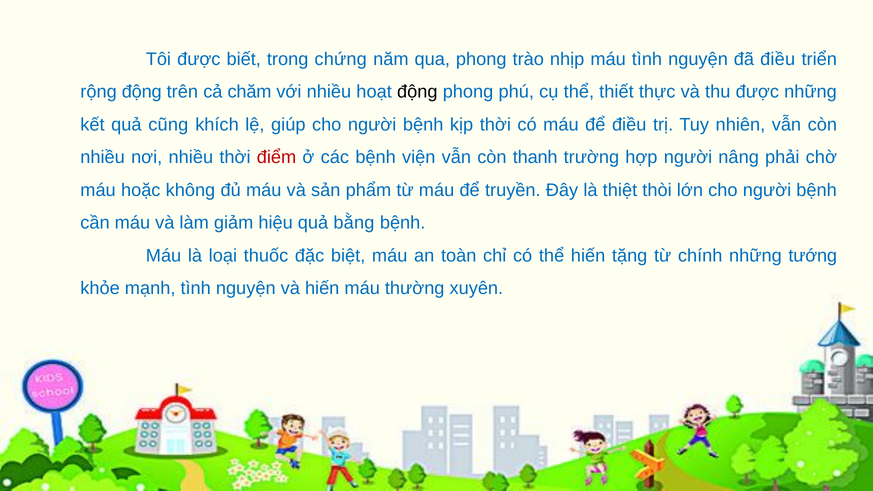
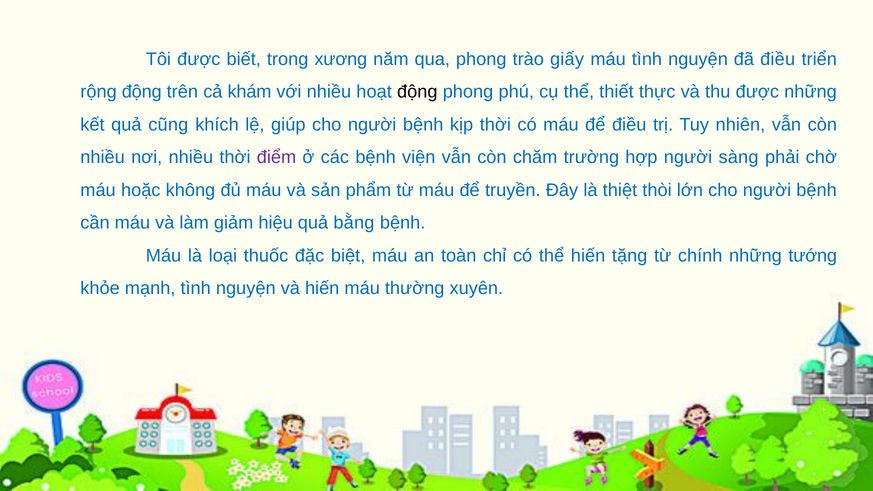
chứng: chứng -> xương (341, 59)
nhịp: nhịp -> giấy (567, 59)
chăm: chăm -> khám (250, 92)
điểm colour: red -> purple (277, 157)
thanh: thanh -> chăm (535, 157)
nâng: nâng -> sàng (739, 157)
